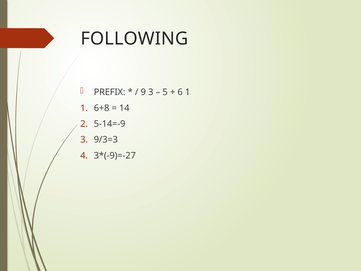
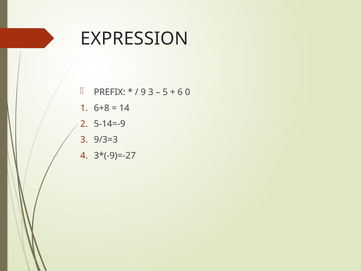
FOLLOWING: FOLLOWING -> EXPRESSION (134, 39)
6 1: 1 -> 0 (188, 92)
